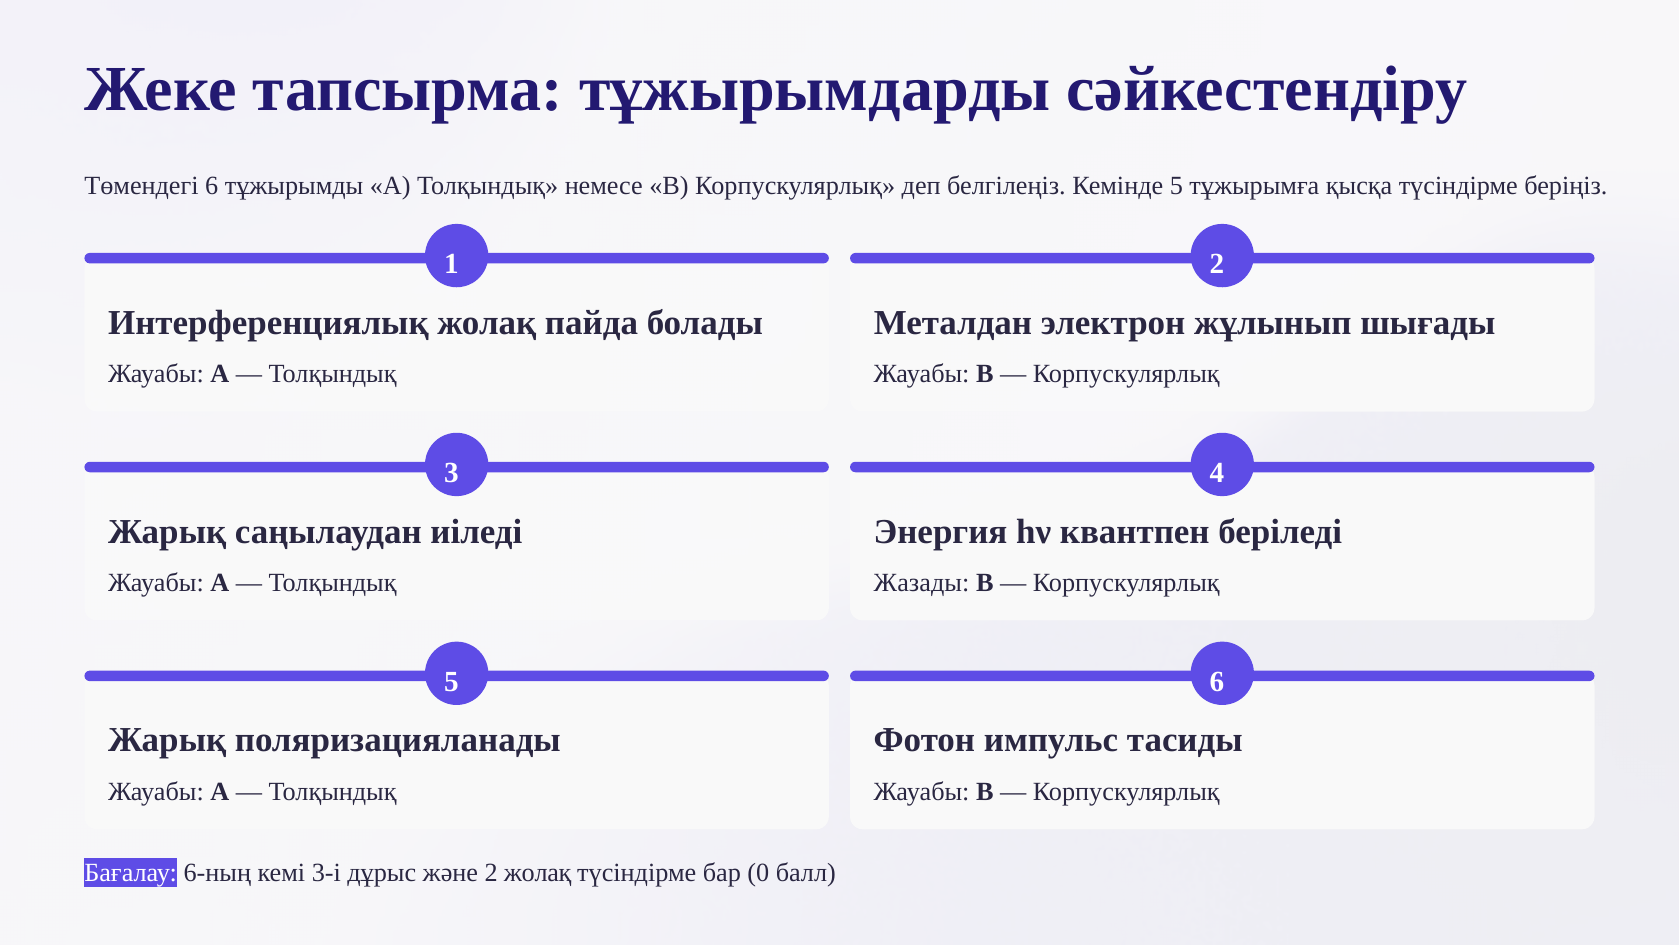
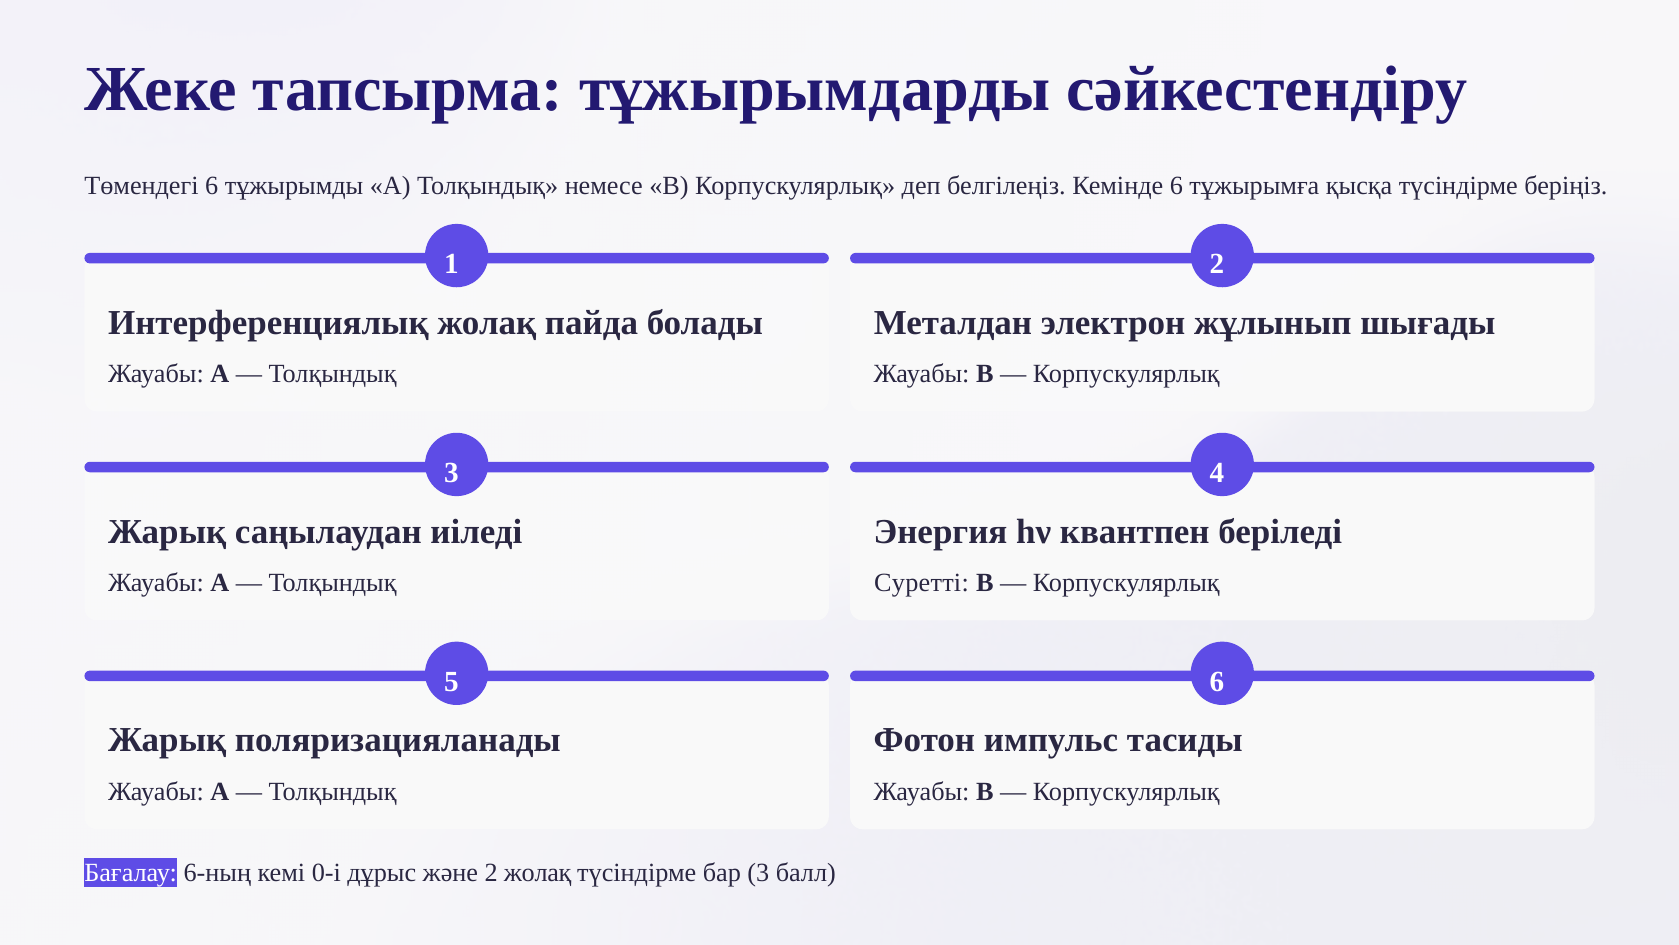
Кемінде 5: 5 -> 6 (1176, 186)
Жазады: Жазады -> Суретті (921, 582)
3-і: 3-і -> 0-і (326, 872)
бар 0: 0 -> 3 (758, 872)
